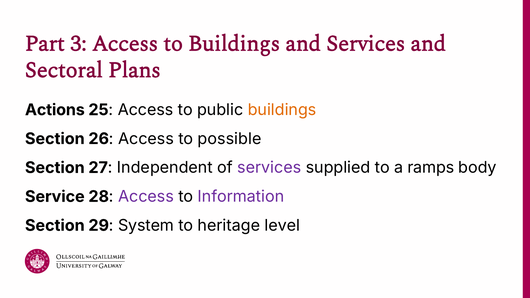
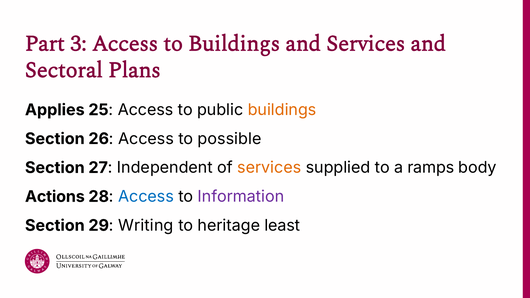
Actions: Actions -> Applies (55, 110)
services colour: purple -> orange (269, 168)
Service: Service -> Actions (55, 197)
Access colour: purple -> blue (146, 197)
System: System -> Writing (146, 226)
level: level -> least (282, 226)
